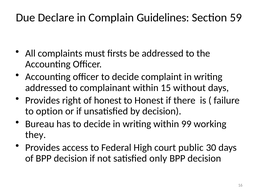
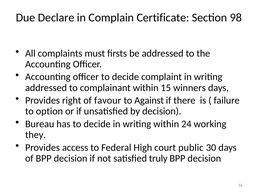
Guidelines: Guidelines -> Certificate (163, 18)
59: 59 -> 98 (236, 18)
without: without -> winners (189, 87)
of honest: honest -> favour (108, 100)
to Honest: Honest -> Against (149, 100)
99: 99 -> 24 (186, 124)
only: only -> truly (158, 158)
